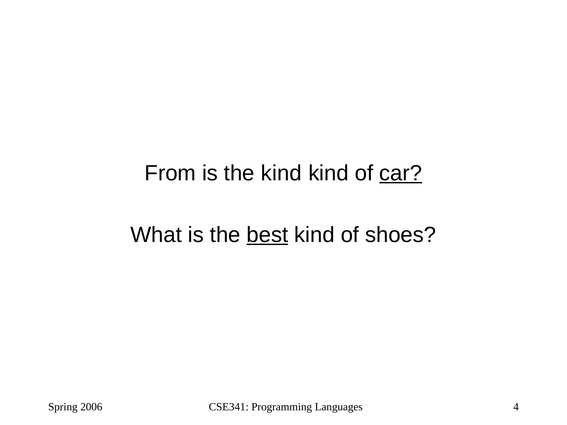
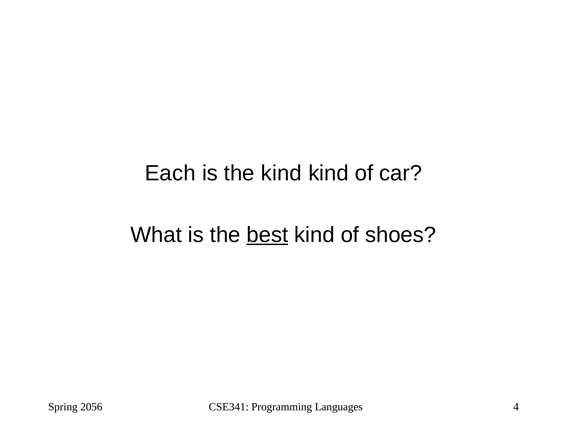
From: From -> Each (170, 173)
car underline: present -> none (401, 173)
2006: 2006 -> 2056 (91, 407)
